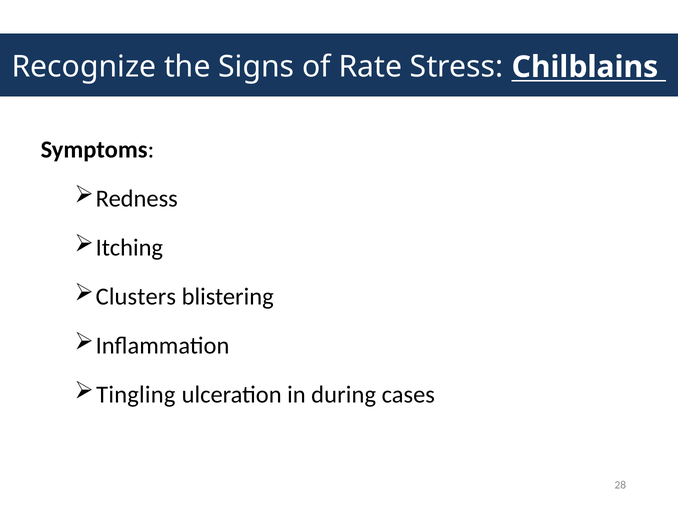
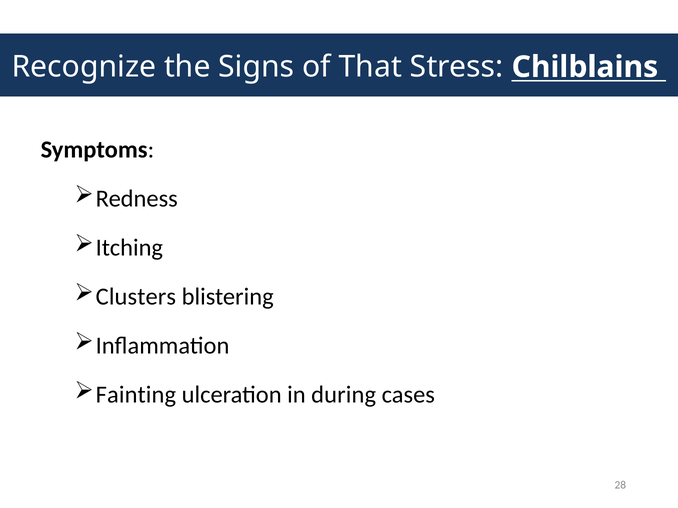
Rate: Rate -> That (370, 67)
Tingling: Tingling -> Fainting (136, 395)
